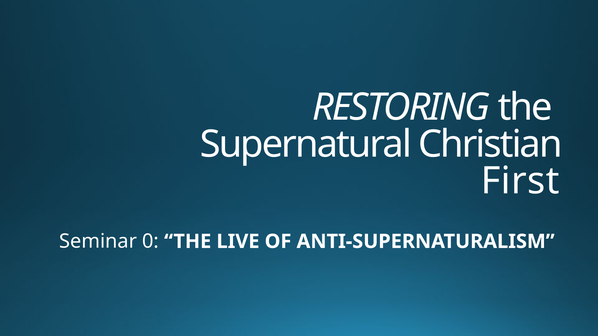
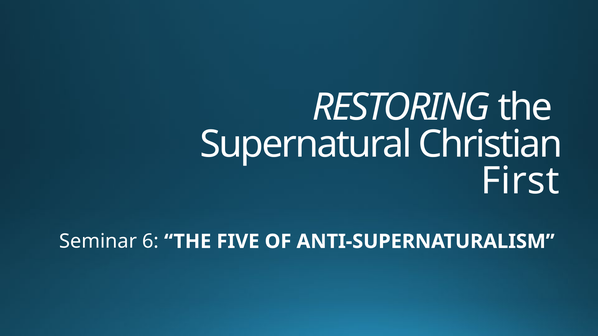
0: 0 -> 6 (151, 242)
LIVE: LIVE -> FIVE (238, 242)
